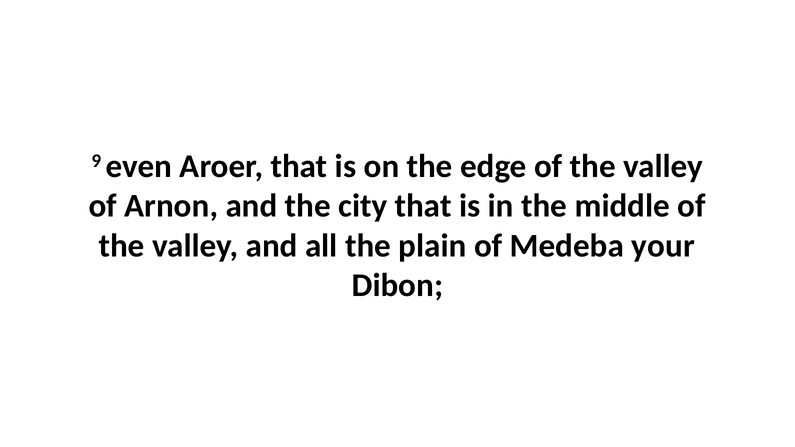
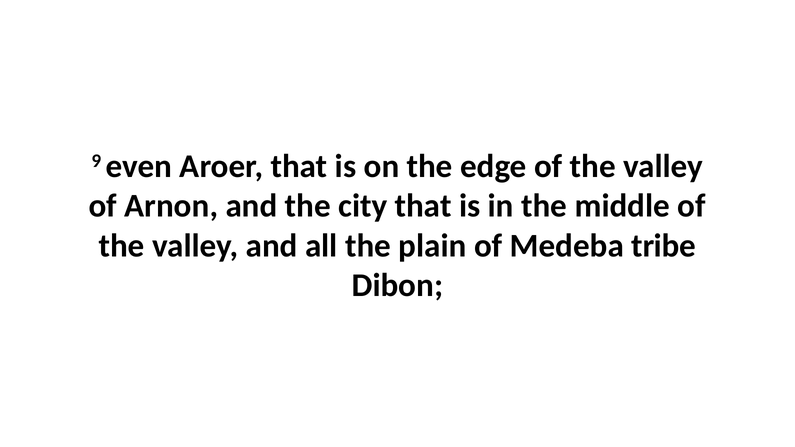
your: your -> tribe (664, 246)
